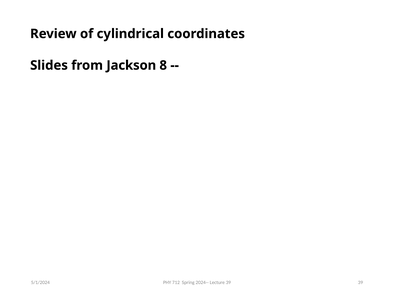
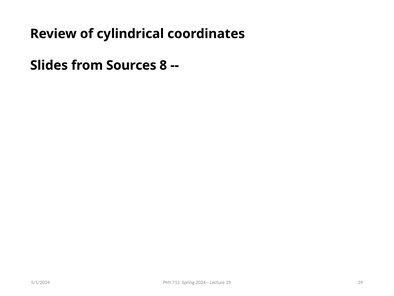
Jackson: Jackson -> Sources (131, 65)
